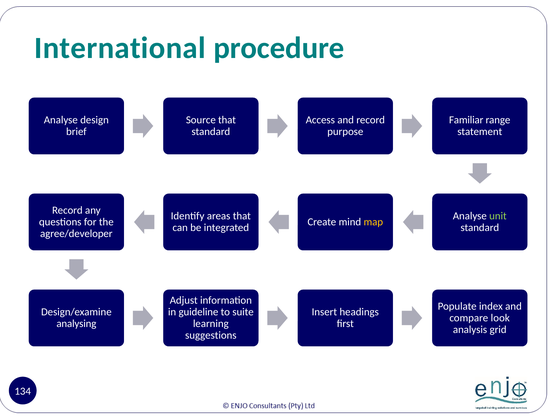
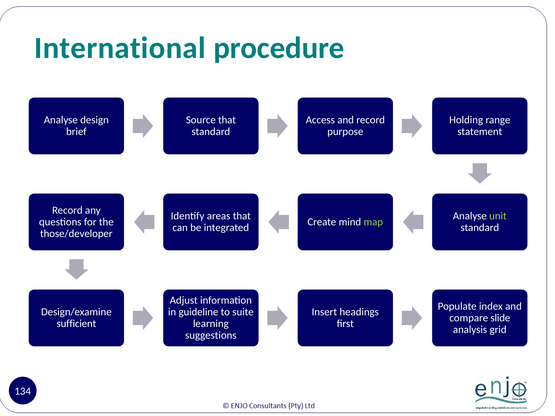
Familiar: Familiar -> Holding (466, 120)
map colour: yellow -> light green (373, 222)
agree/developer: agree/developer -> those/developer (76, 234)
look: look -> slide (500, 318)
analysing: analysing -> sufficient (76, 324)
